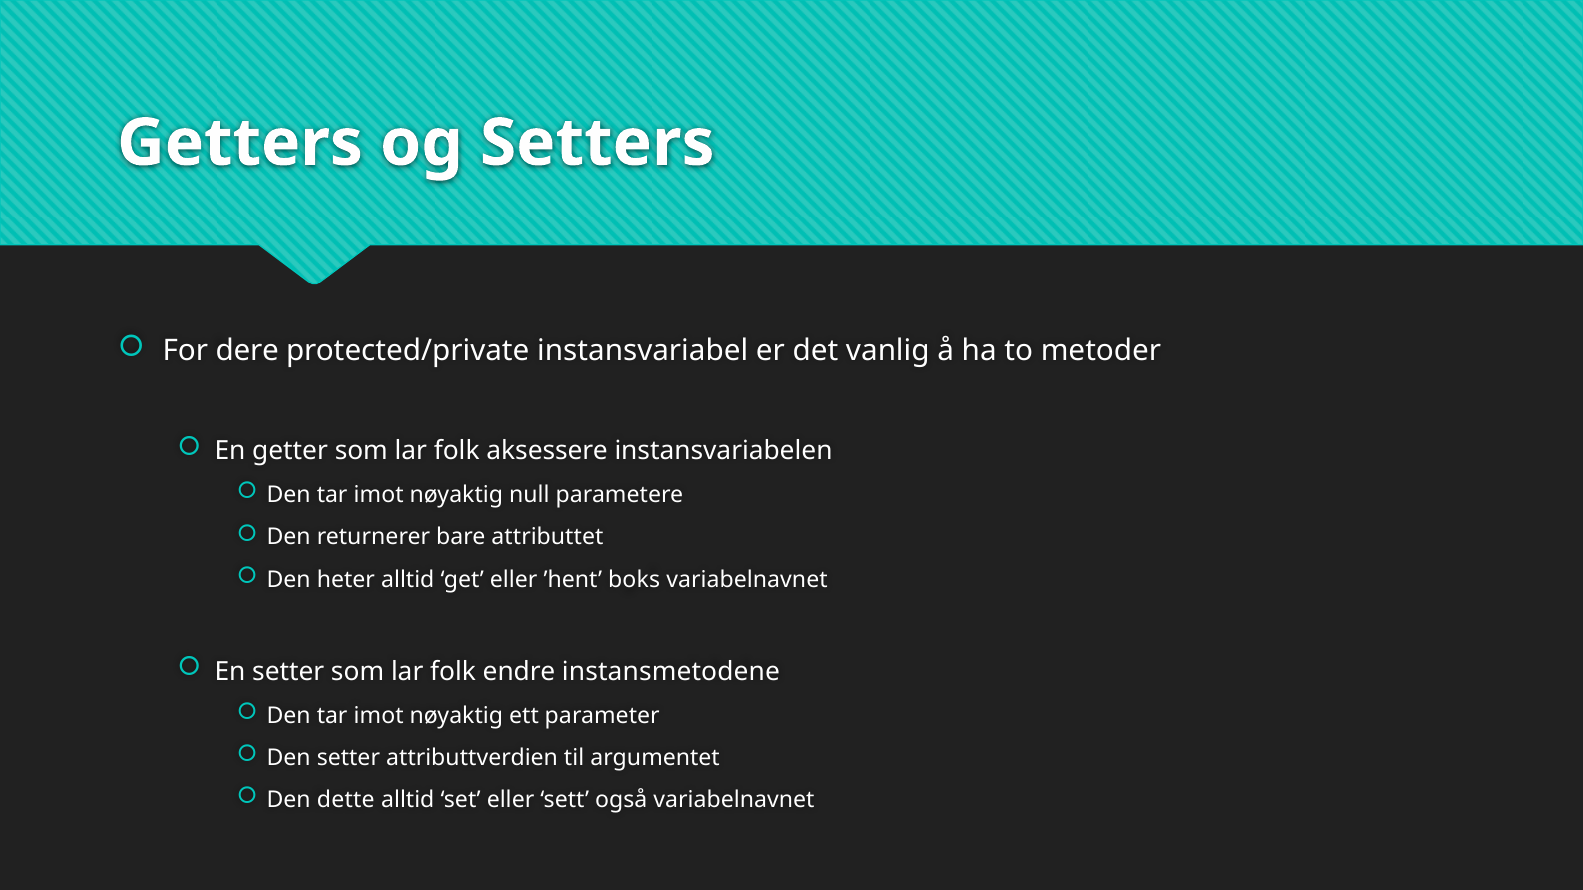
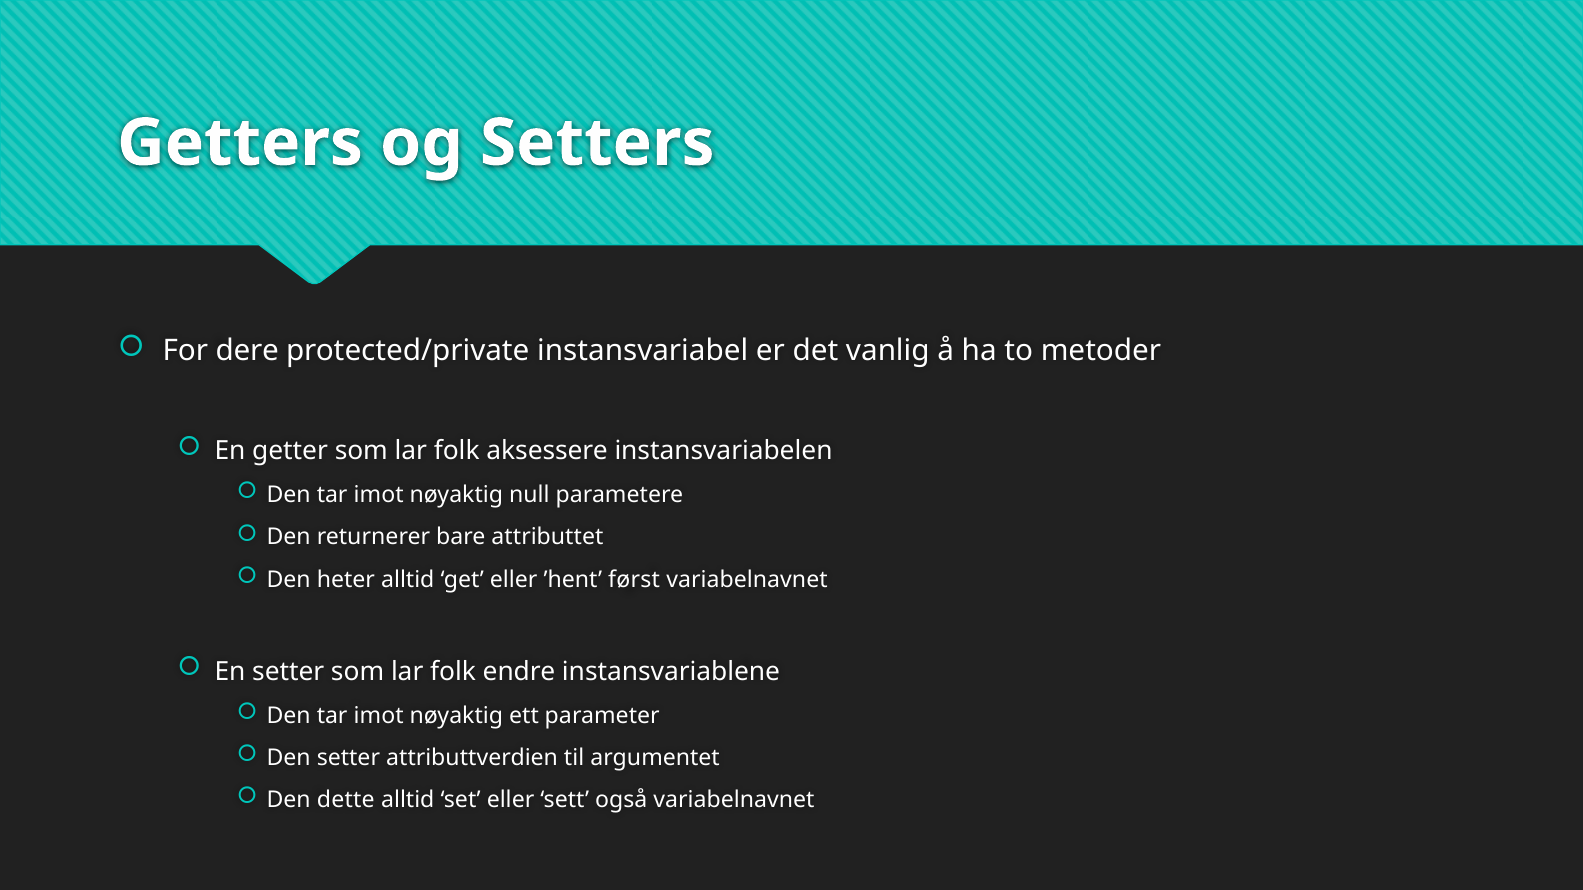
boks: boks -> først (634, 580)
instansmetodene: instansmetodene -> instansvariablene (671, 672)
